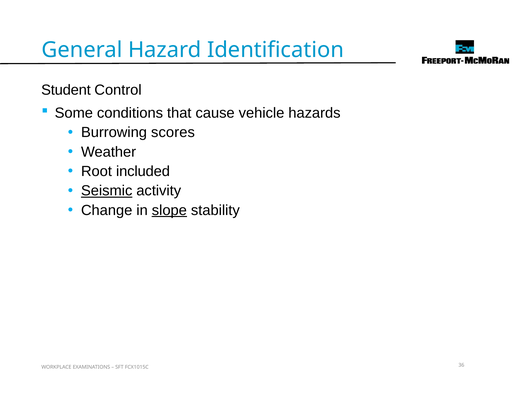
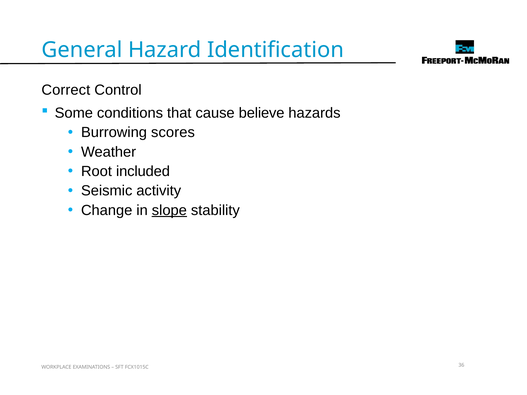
Student: Student -> Correct (66, 90)
vehicle: vehicle -> believe (262, 113)
Seismic underline: present -> none (107, 191)
